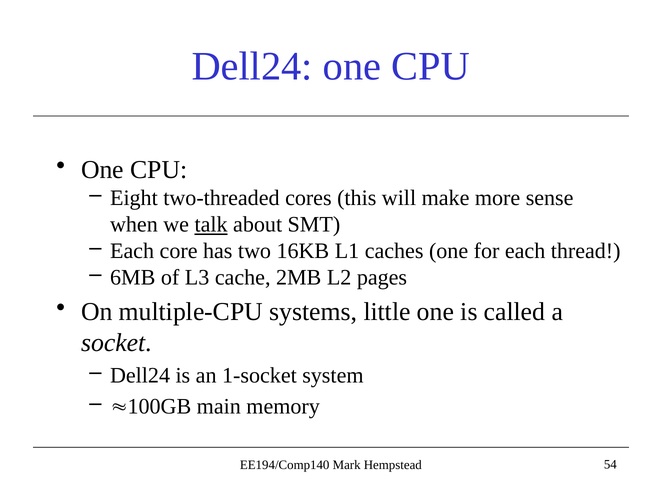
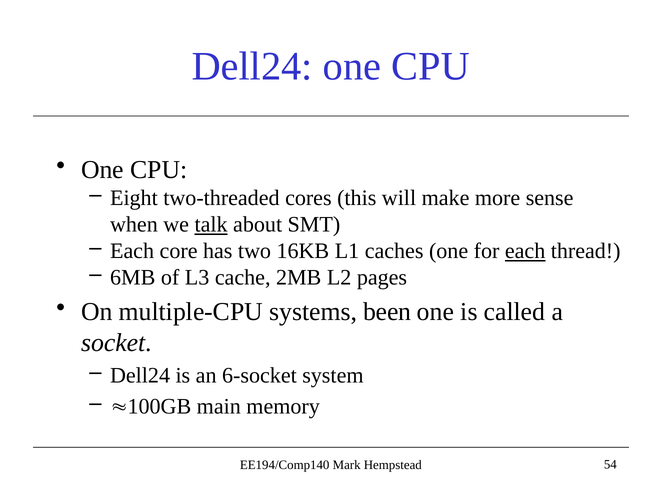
each underline: none -> present (525, 251)
little: little -> been (387, 312)
1-socket: 1-socket -> 6-socket (259, 375)
